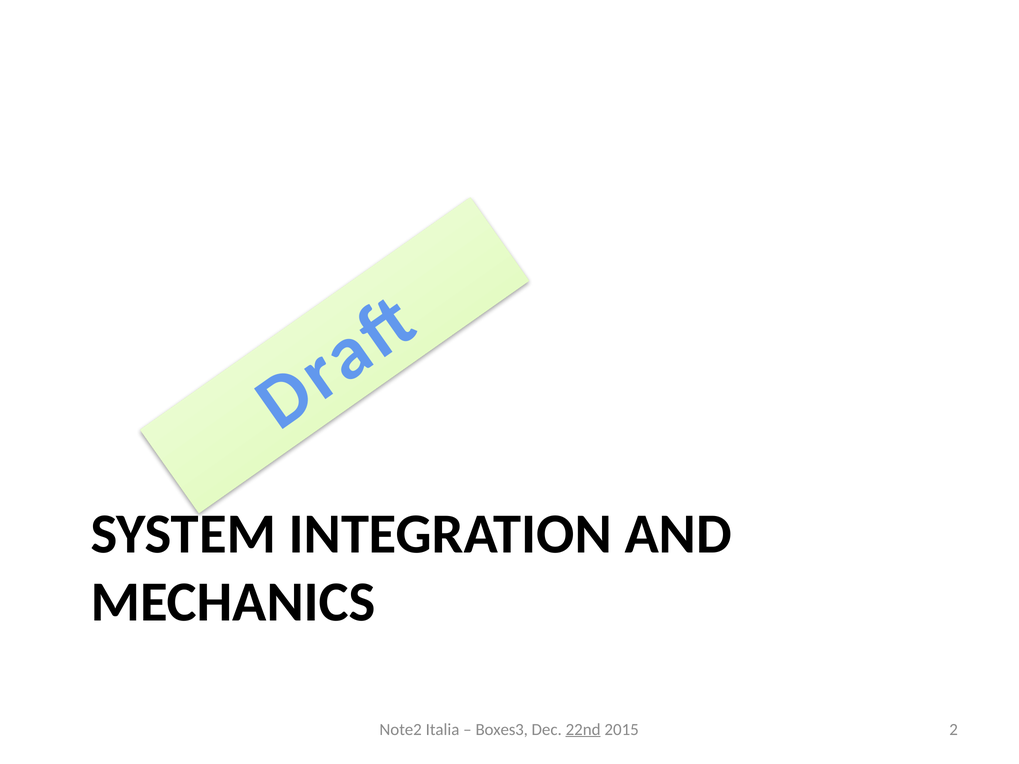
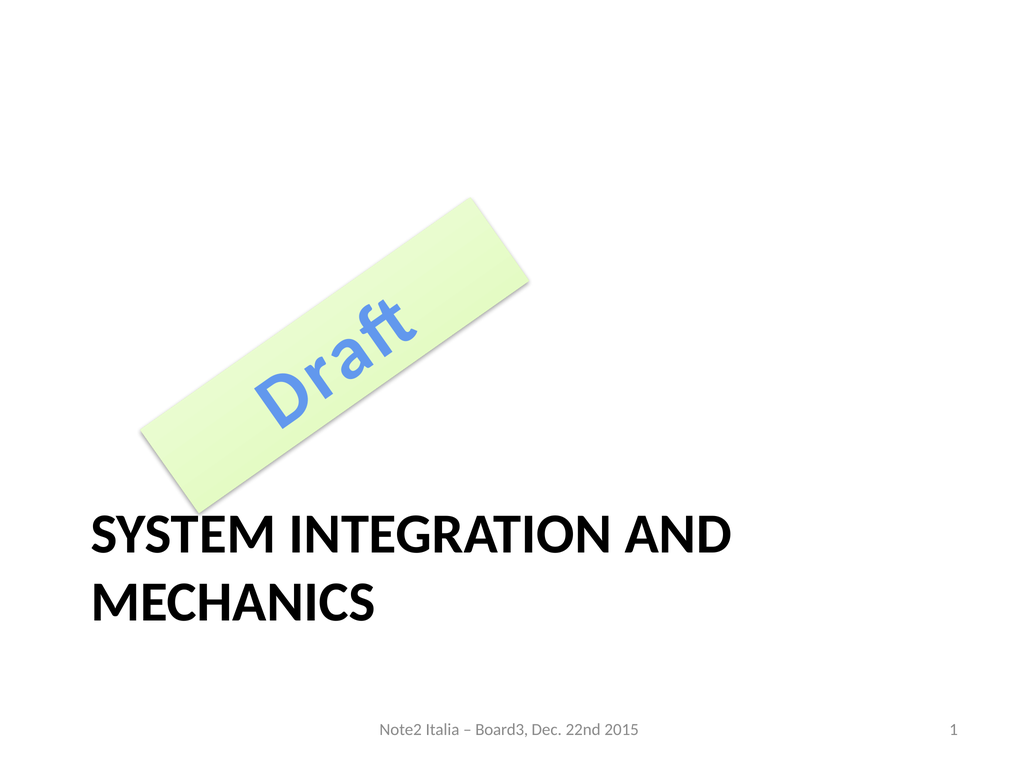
Boxes3: Boxes3 -> Board3 (502, 730)
22nd underline: present -> none (583, 730)
2: 2 -> 1 (954, 730)
